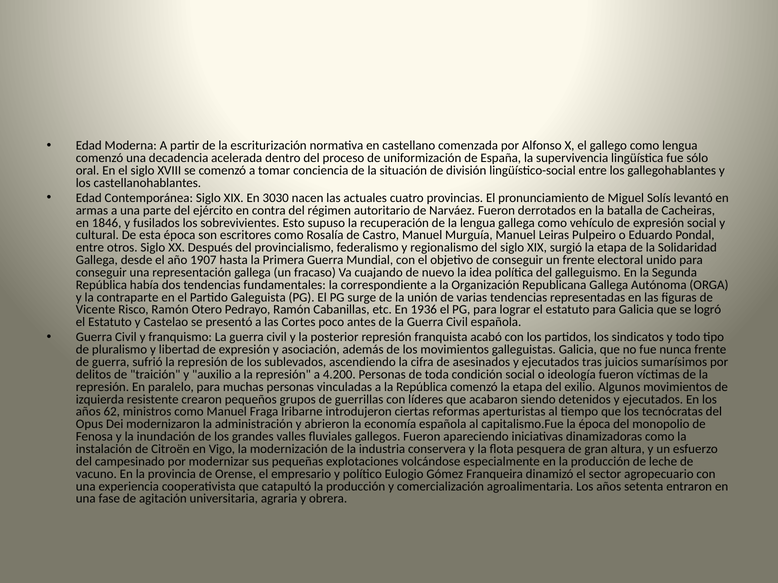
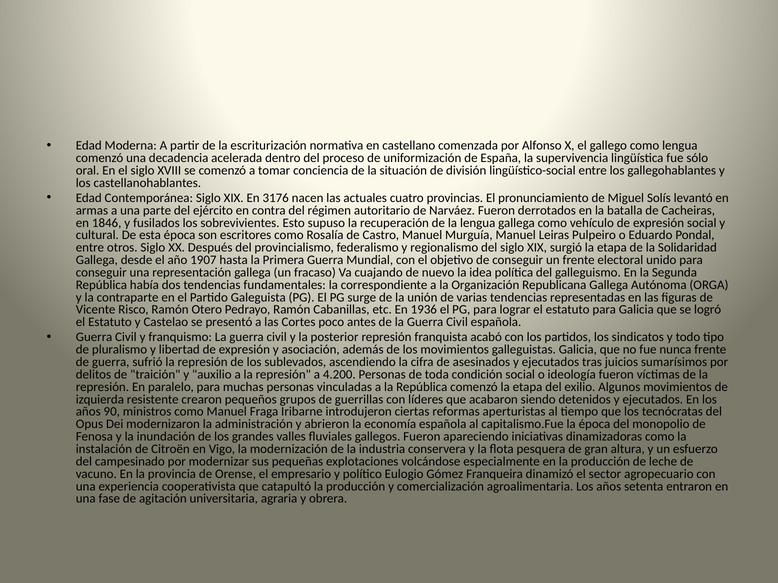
3030: 3030 -> 3176 (276, 198)
62: 62 -> 90 (112, 412)
